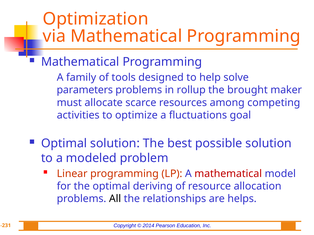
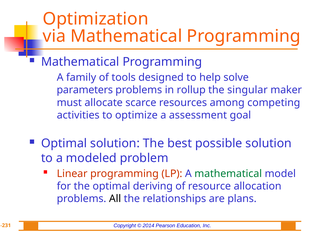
brought: brought -> singular (247, 90)
fluctuations: fluctuations -> assessment (198, 115)
mathematical colour: red -> green (228, 174)
helps: helps -> plans (242, 199)
